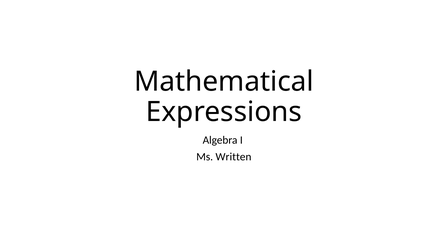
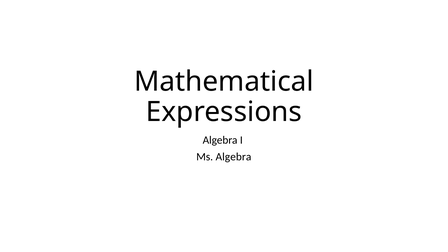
Ms Written: Written -> Algebra (233, 157)
